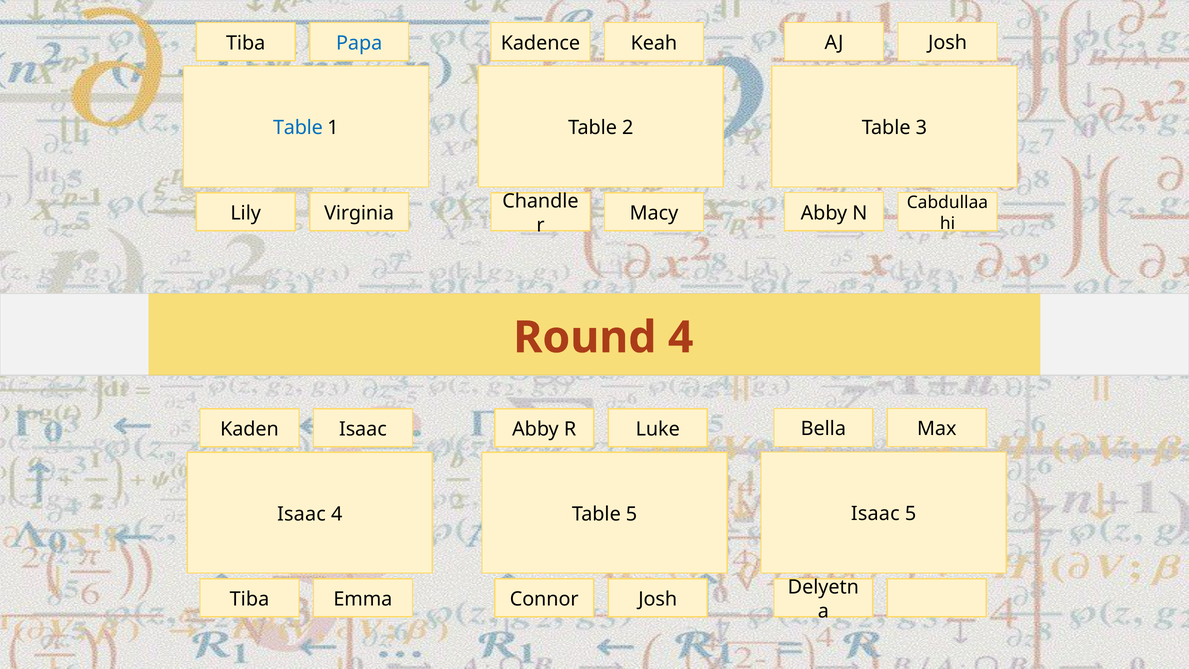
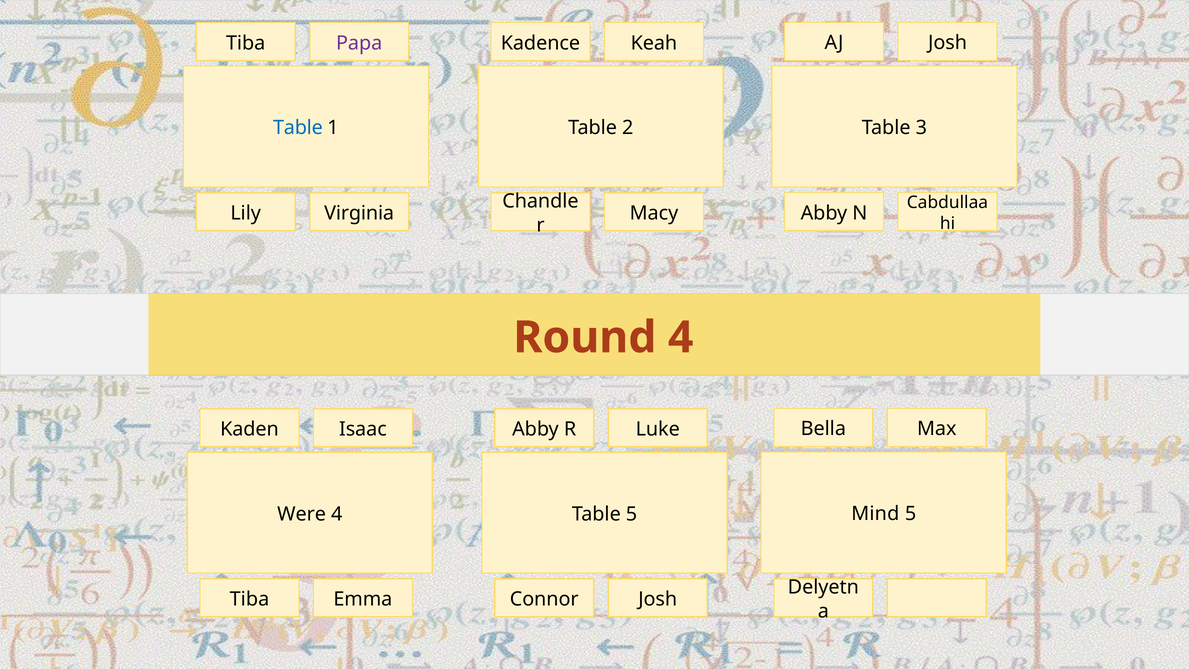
Papa colour: blue -> purple (359, 43)
Isaac: Isaac -> Mind (875, 514)
Isaac: Isaac -> Were (302, 514)
